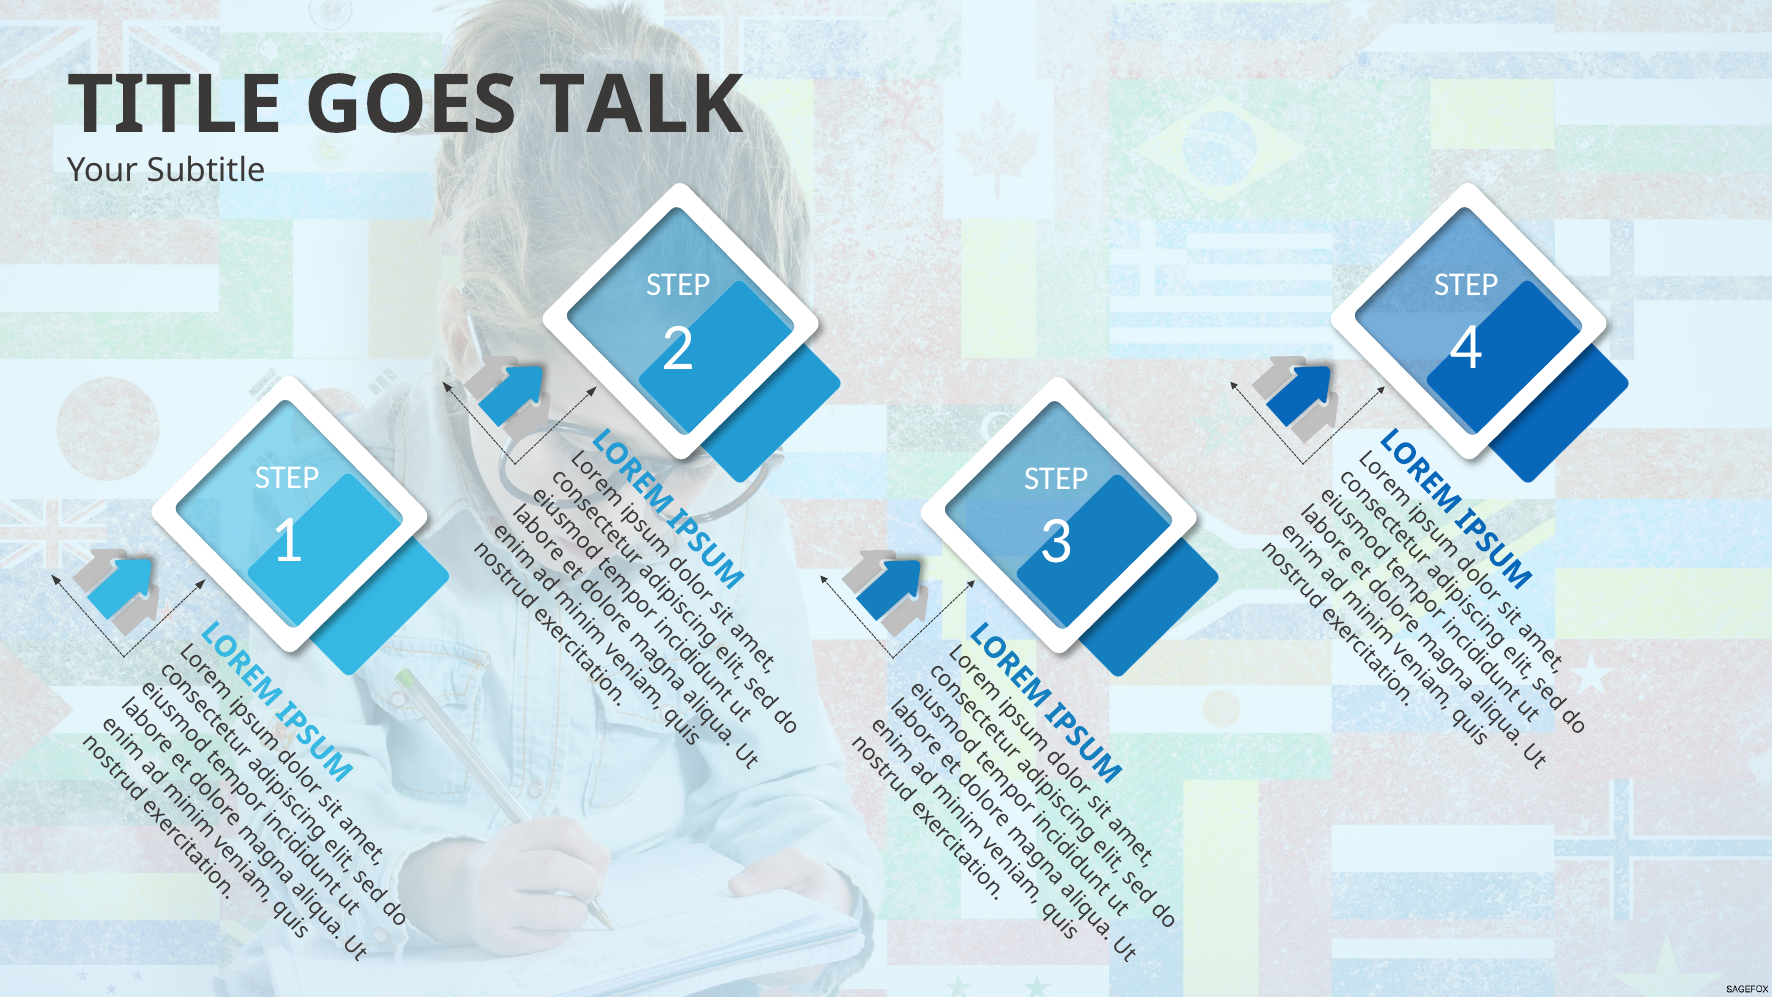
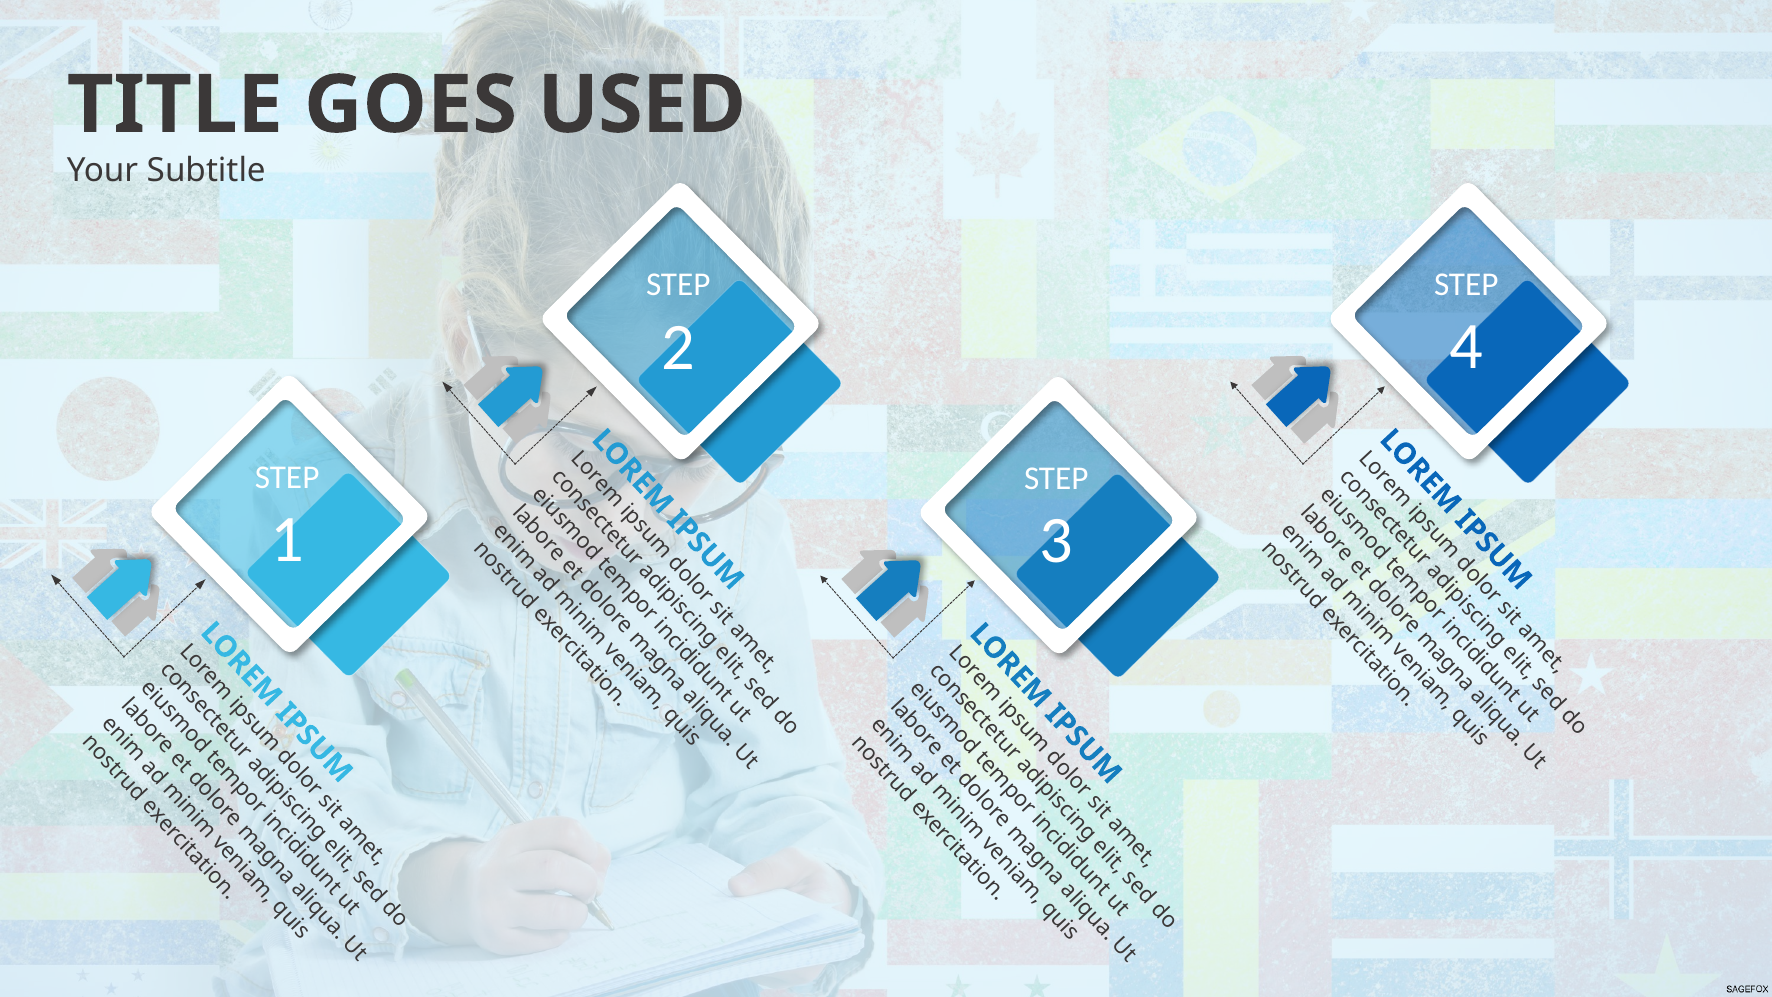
TALK: TALK -> USED (642, 105)
